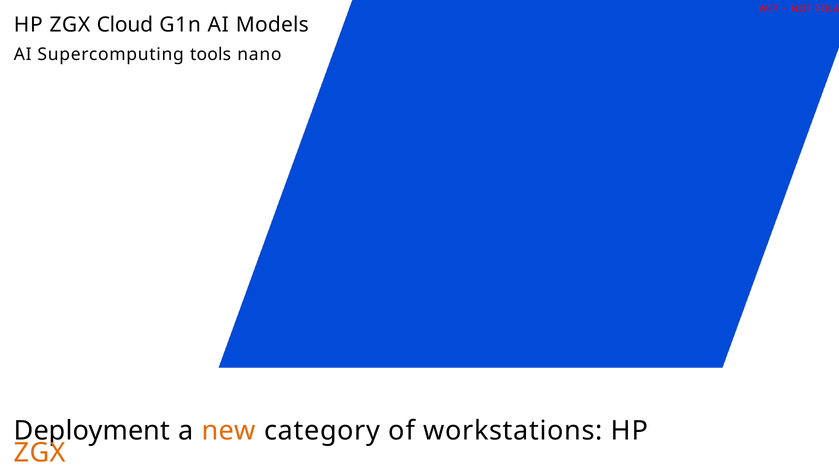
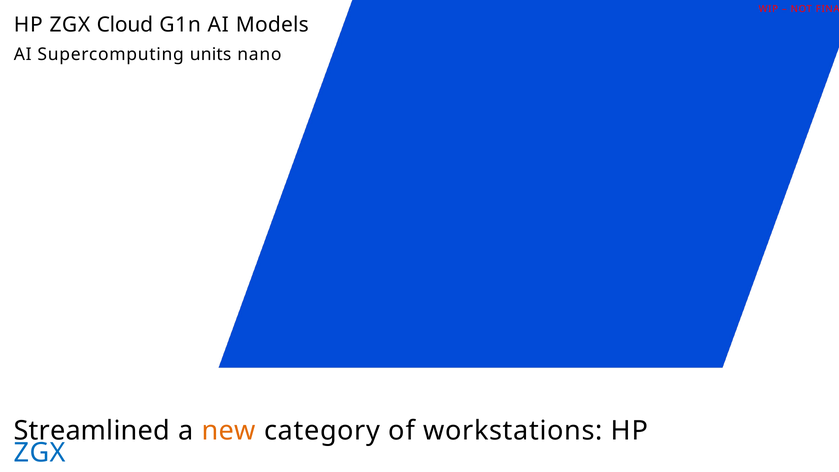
tools: tools -> units (211, 55)
Deployment: Deployment -> Streamlined (92, 431)
ZGX colour: orange -> blue (40, 453)
